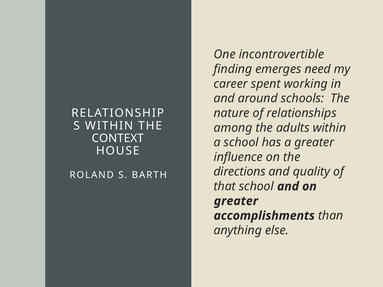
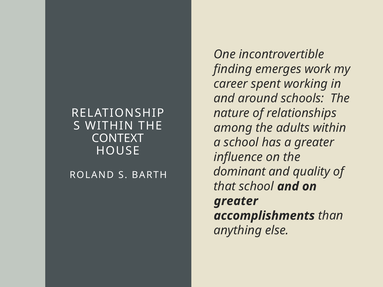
need: need -> work (318, 69)
directions: directions -> dominant (240, 172)
